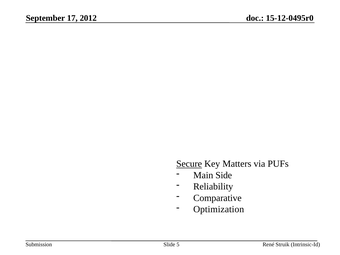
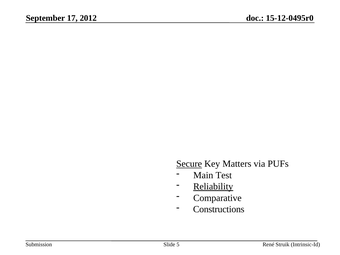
Side: Side -> Test (224, 175)
Reliability underline: none -> present (213, 187)
Optimization: Optimization -> Constructions (219, 209)
